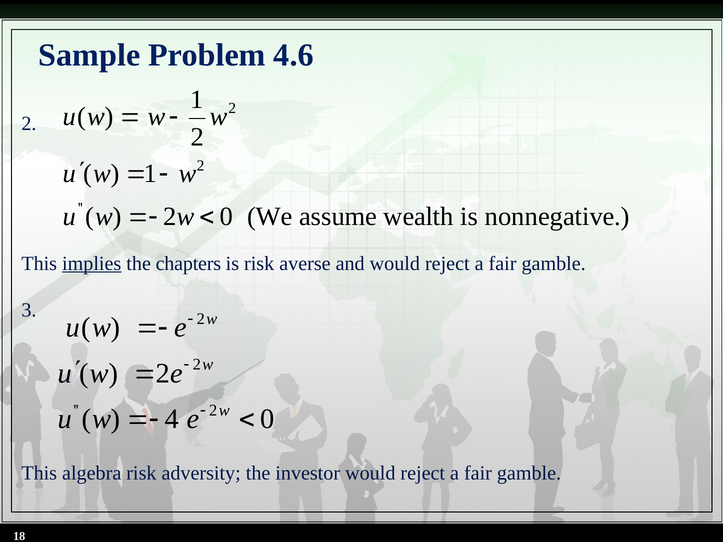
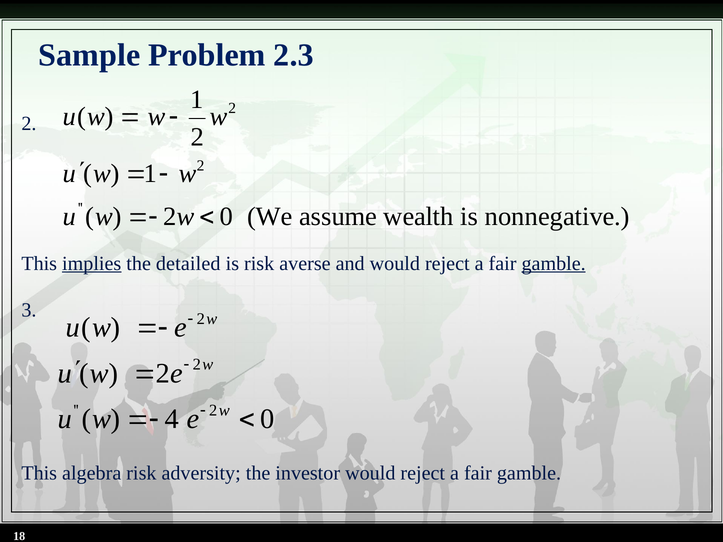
4.6: 4.6 -> 2.3 (294, 55)
chapters: chapters -> detailed (188, 263)
gamble underline: none -> present (554, 263)
